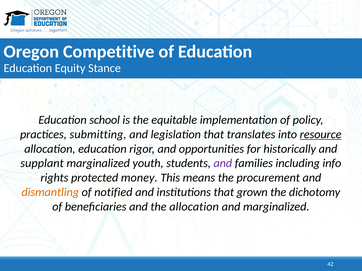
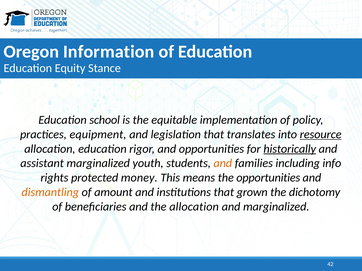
Competitive: Competitive -> Information (109, 52)
submitting: submitting -> equipment (98, 135)
historically underline: none -> present (290, 149)
supplant: supplant -> assistant (42, 164)
and colour: purple -> orange (223, 164)
the procurement: procurement -> opportunities (268, 178)
notified: notified -> amount (113, 192)
